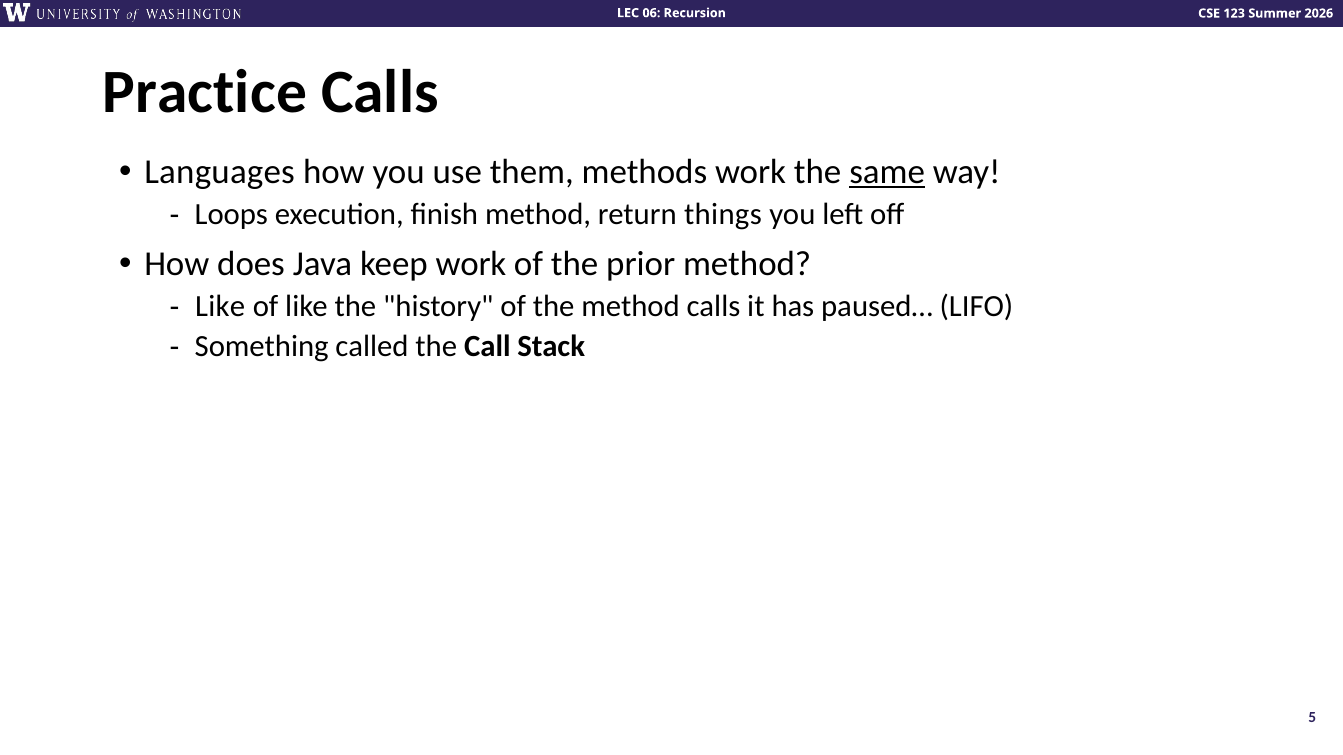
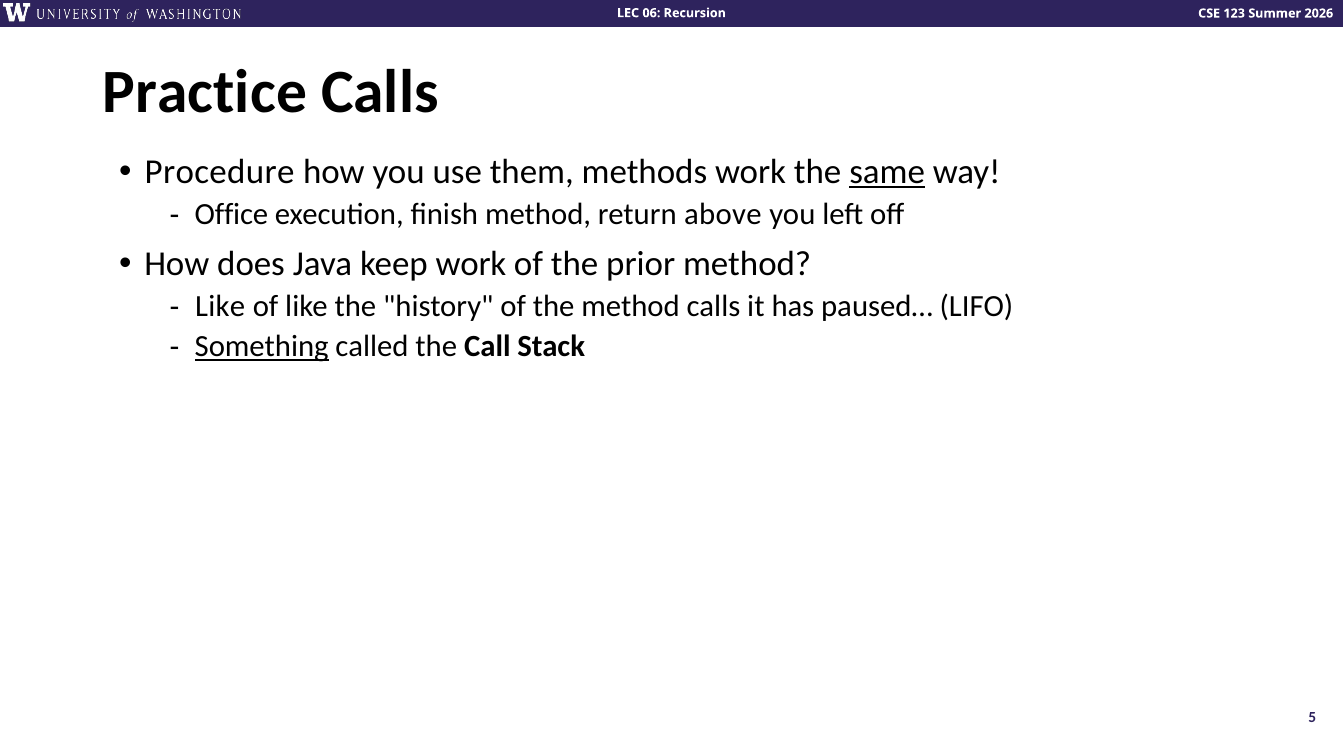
Languages: Languages -> Procedure (220, 172)
Loops: Loops -> Office (231, 214)
things: things -> above (723, 214)
Something underline: none -> present (262, 347)
